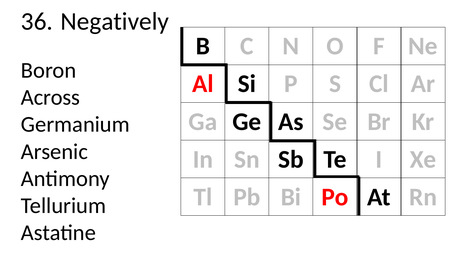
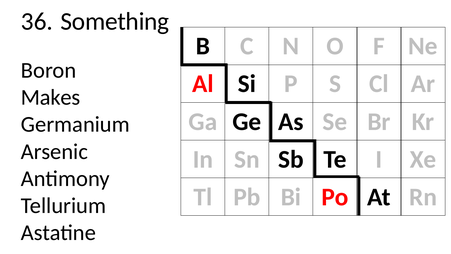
Negatively: Negatively -> Something (115, 21)
Across: Across -> Makes (50, 97)
